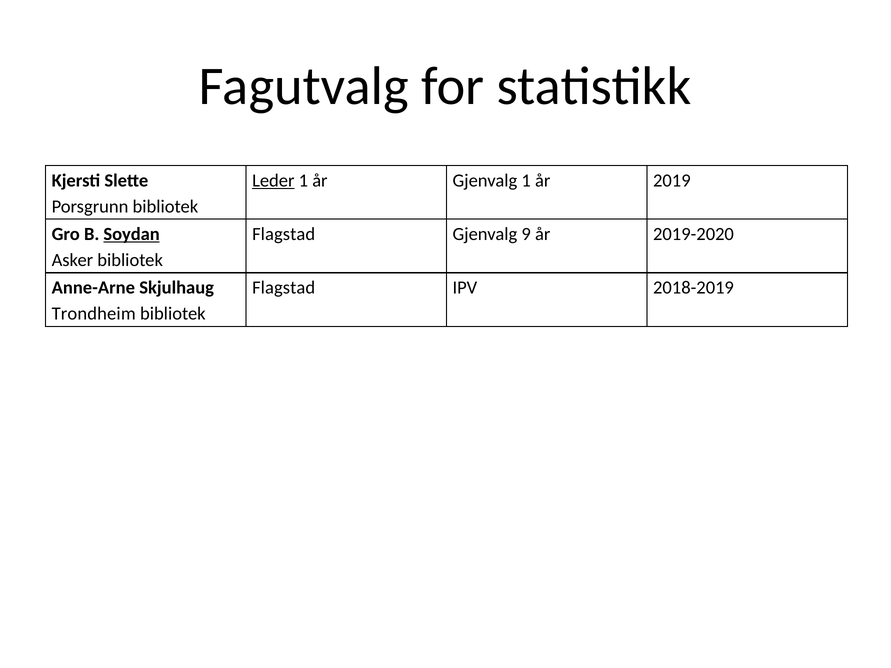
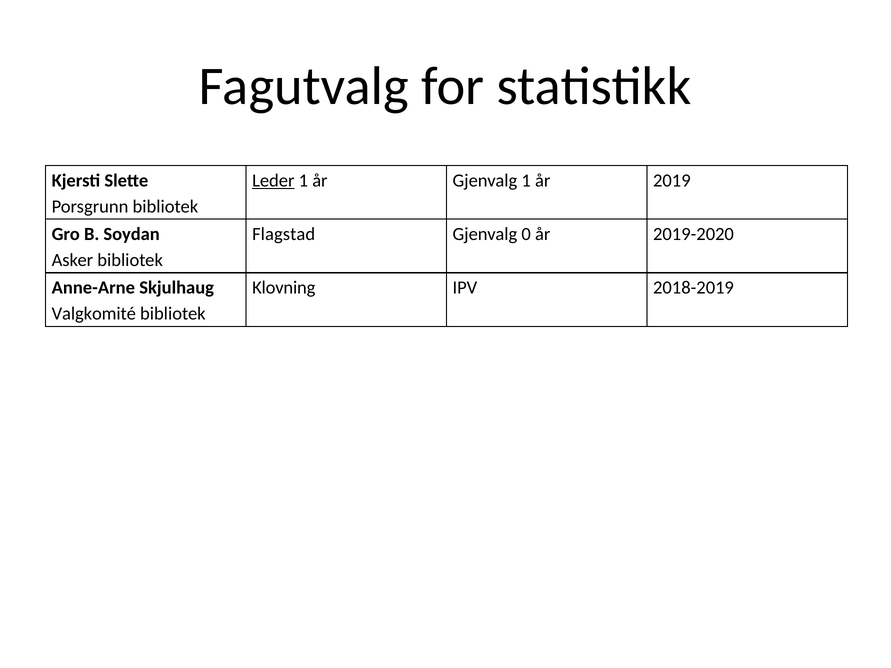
Soydan underline: present -> none (132, 234)
9: 9 -> 0 (526, 234)
Flagstad: Flagstad -> Klovning (284, 288)
Trondheim: Trondheim -> Valgkomité (94, 314)
